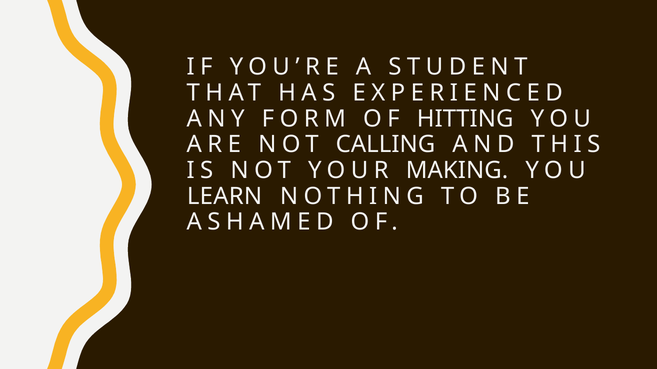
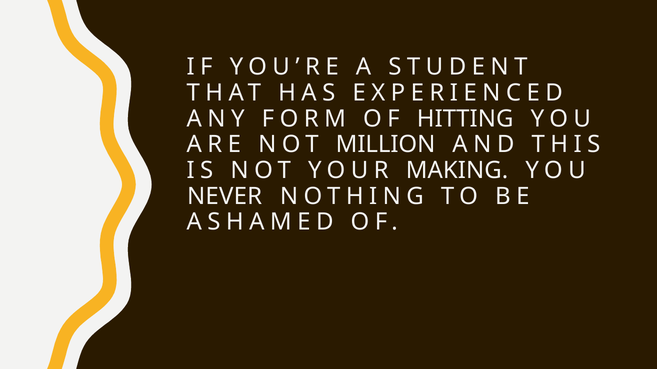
CALLING: CALLING -> MILLION (386, 145)
LEARN: LEARN -> NEVER (225, 196)
